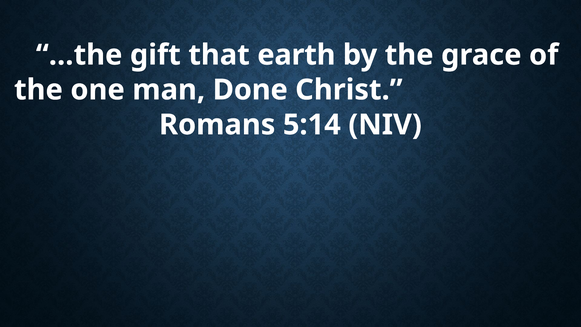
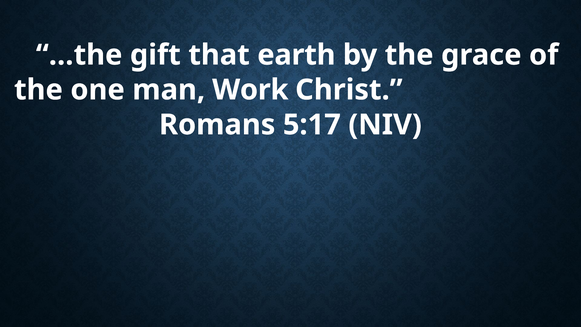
Done: Done -> Work (250, 90)
5:14: 5:14 -> 5:17 (312, 125)
